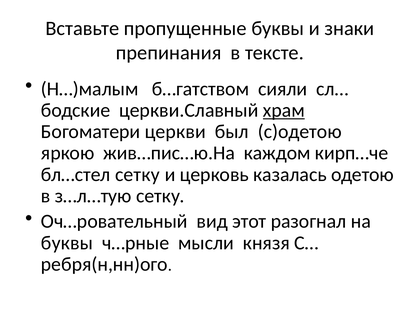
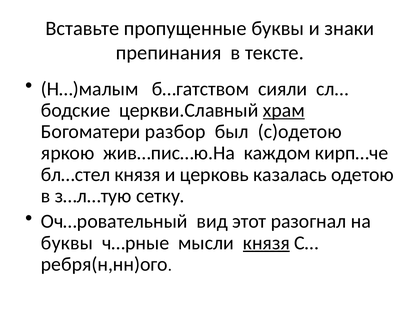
церкви: церкви -> разбор (175, 132)
бл…стел сетку: сетку -> князя (138, 175)
князя underline: none -> present (266, 243)
